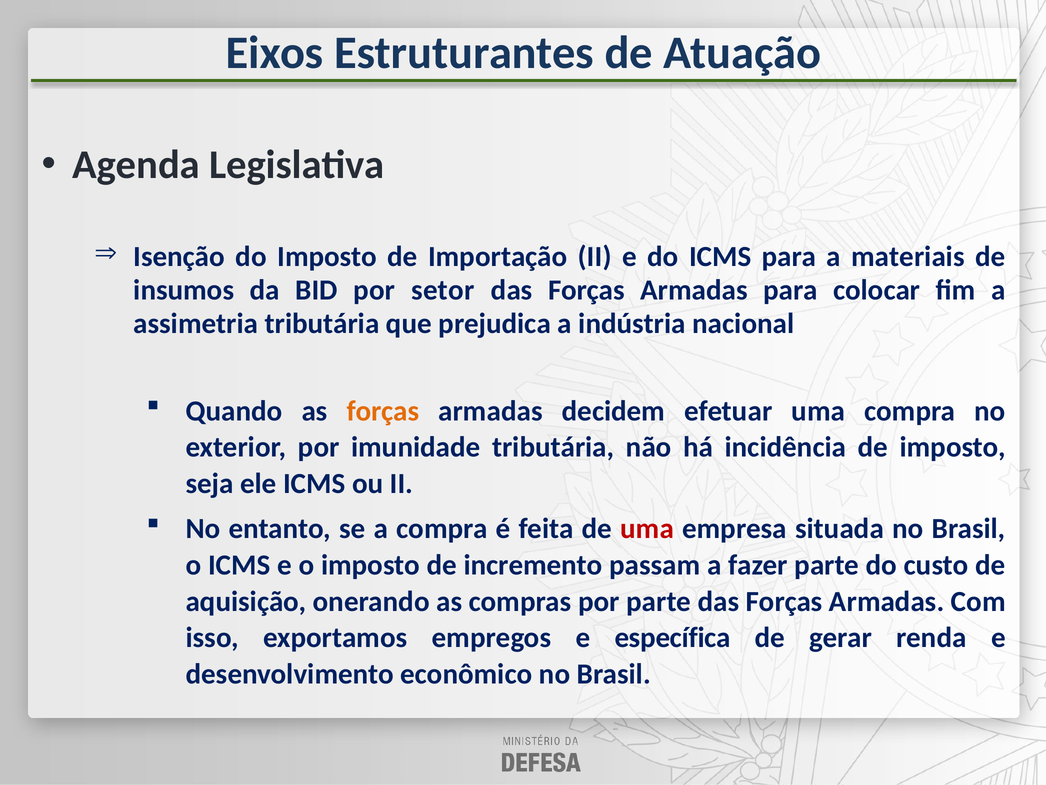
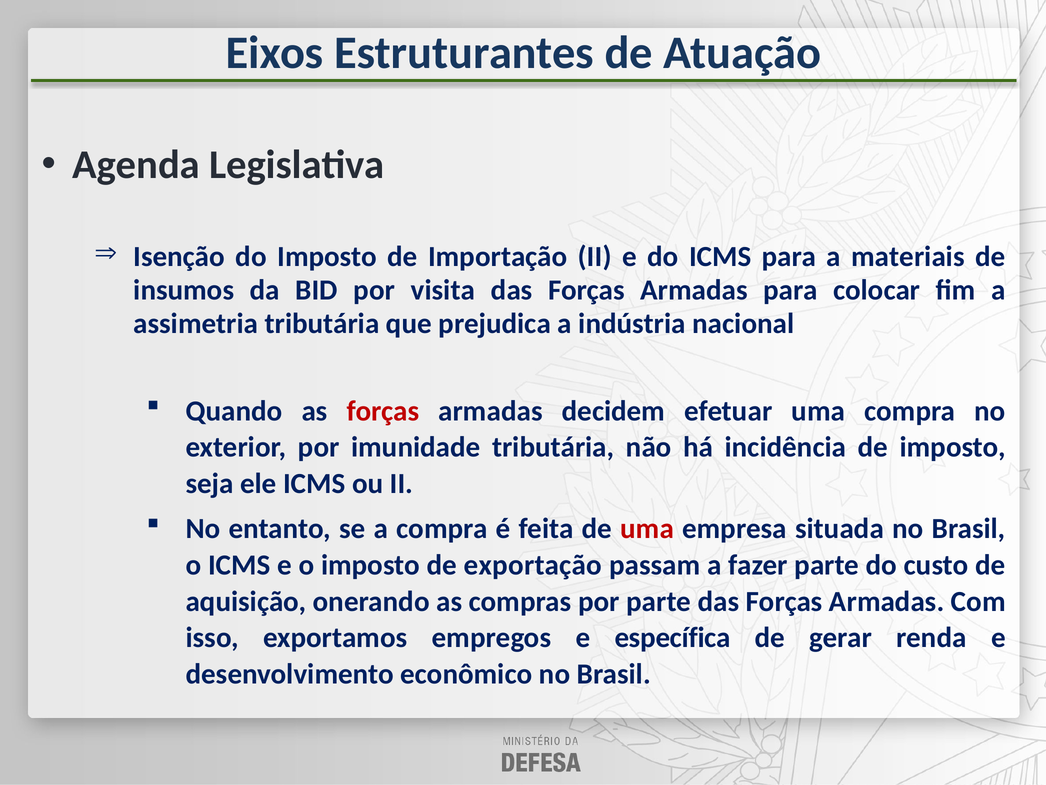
setor: setor -> visita (443, 290)
forças colour: orange -> red (383, 411)
incremento: incremento -> exportação (533, 565)
